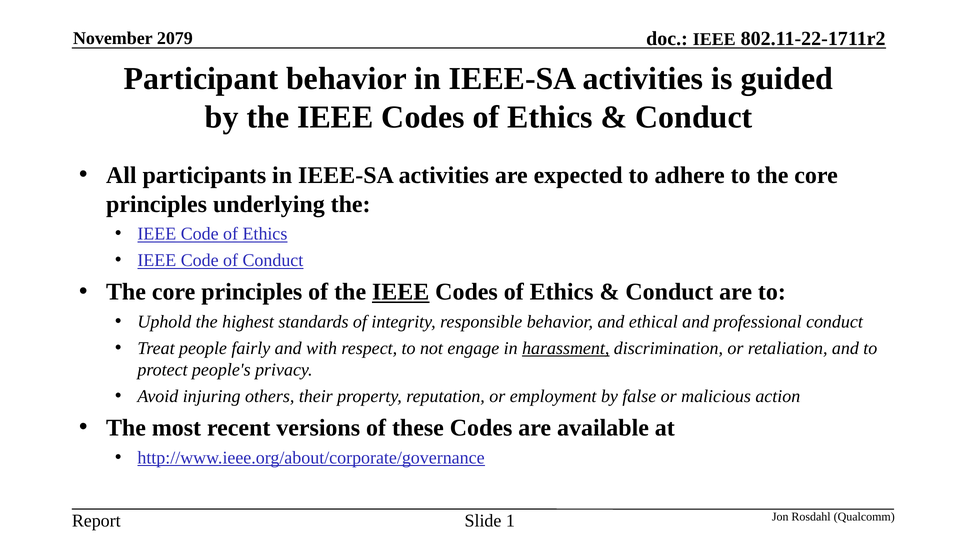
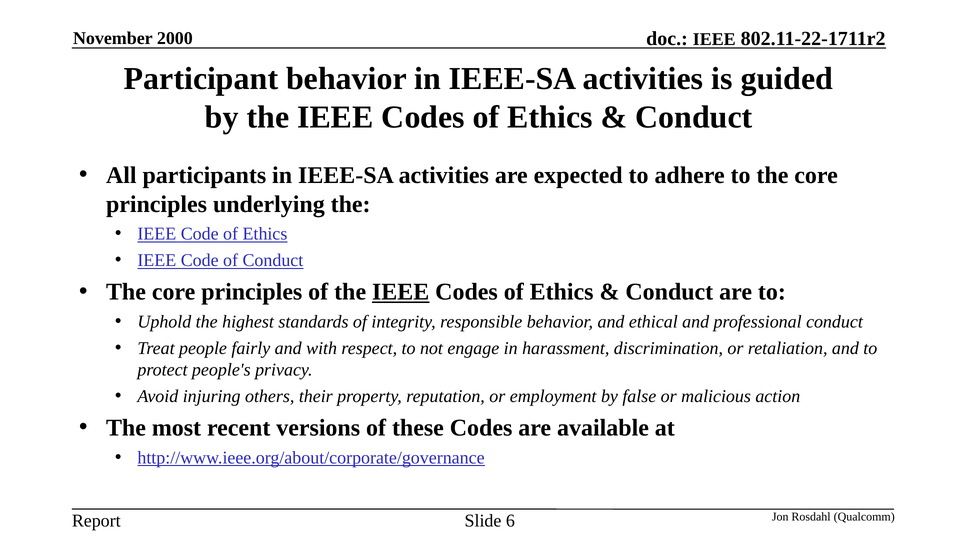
2079: 2079 -> 2000 (175, 38)
harassment underline: present -> none (566, 348)
1: 1 -> 6 (510, 521)
